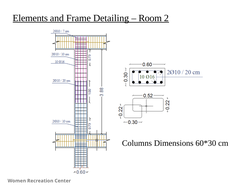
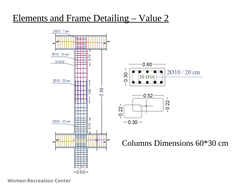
Room: Room -> Value (150, 18)
